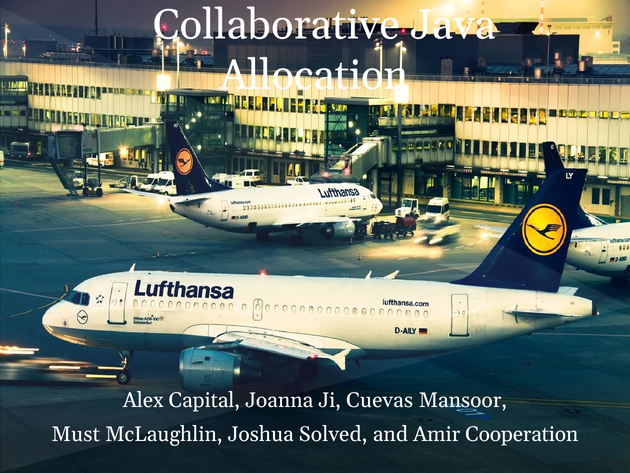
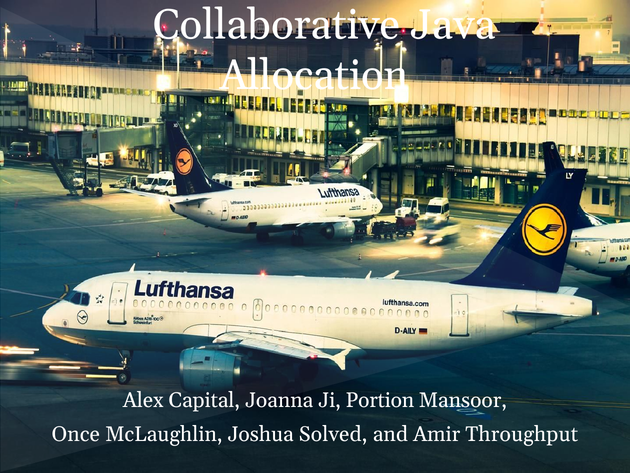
Cuevas: Cuevas -> Portion (380, 400)
Must: Must -> Once (76, 434)
Cooperation: Cooperation -> Throughput (522, 434)
